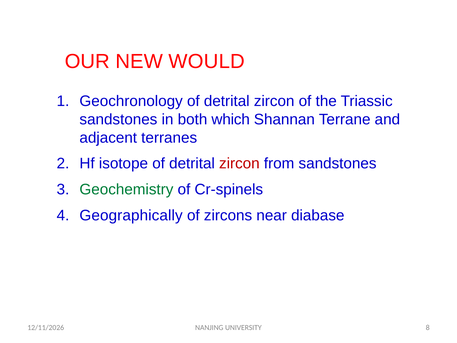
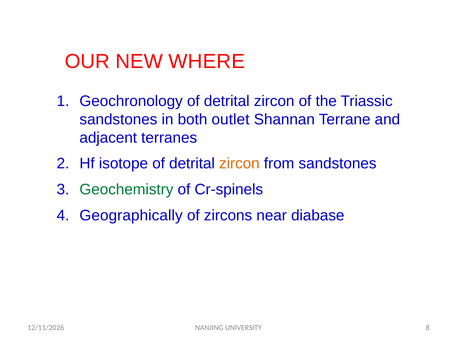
WOULD: WOULD -> WHERE (207, 61)
which: which -> outlet (231, 119)
zircon colour: red -> orange (239, 164)
